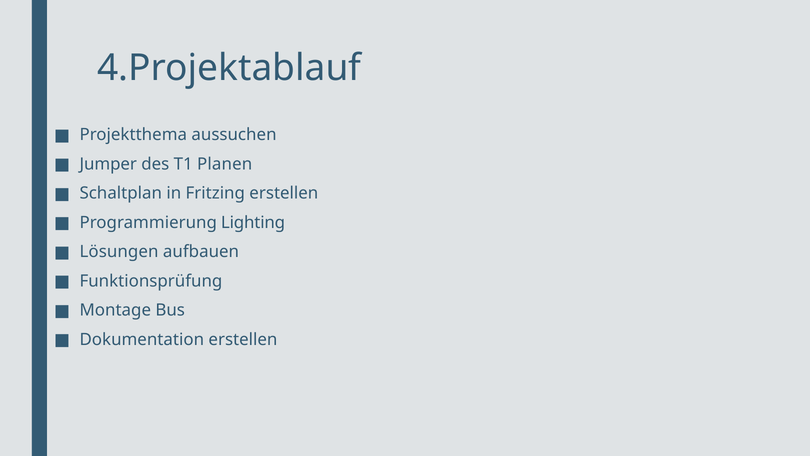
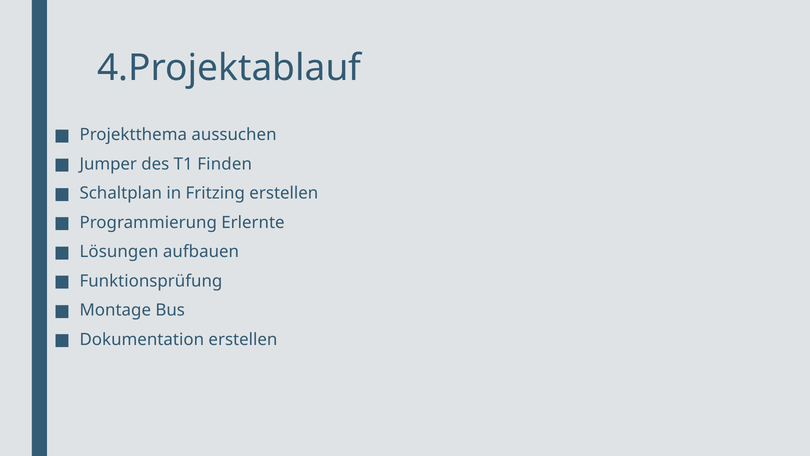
Planen: Planen -> Finden (225, 164)
Lighting: Lighting -> Erlernte (253, 222)
